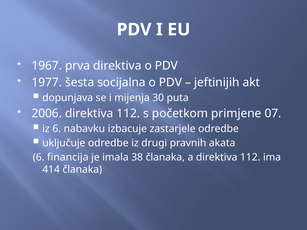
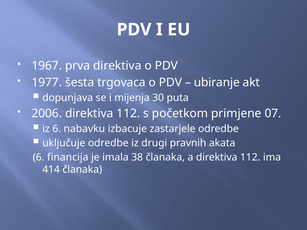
socijalna: socijalna -> trgovaca (122, 83)
jeftinijih: jeftinijih -> ubiranje (217, 83)
